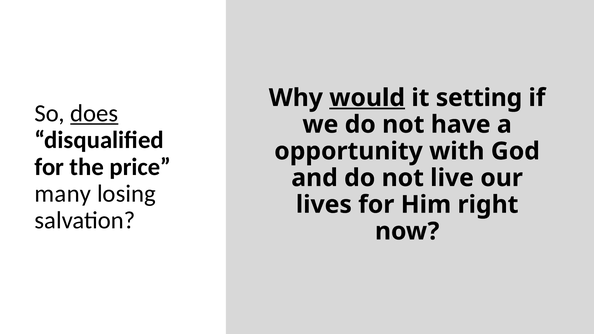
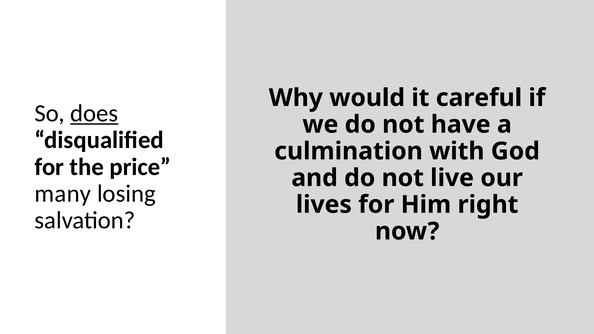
would underline: present -> none (367, 98)
setting: setting -> careful (479, 98)
opportunity: opportunity -> culmination (349, 151)
